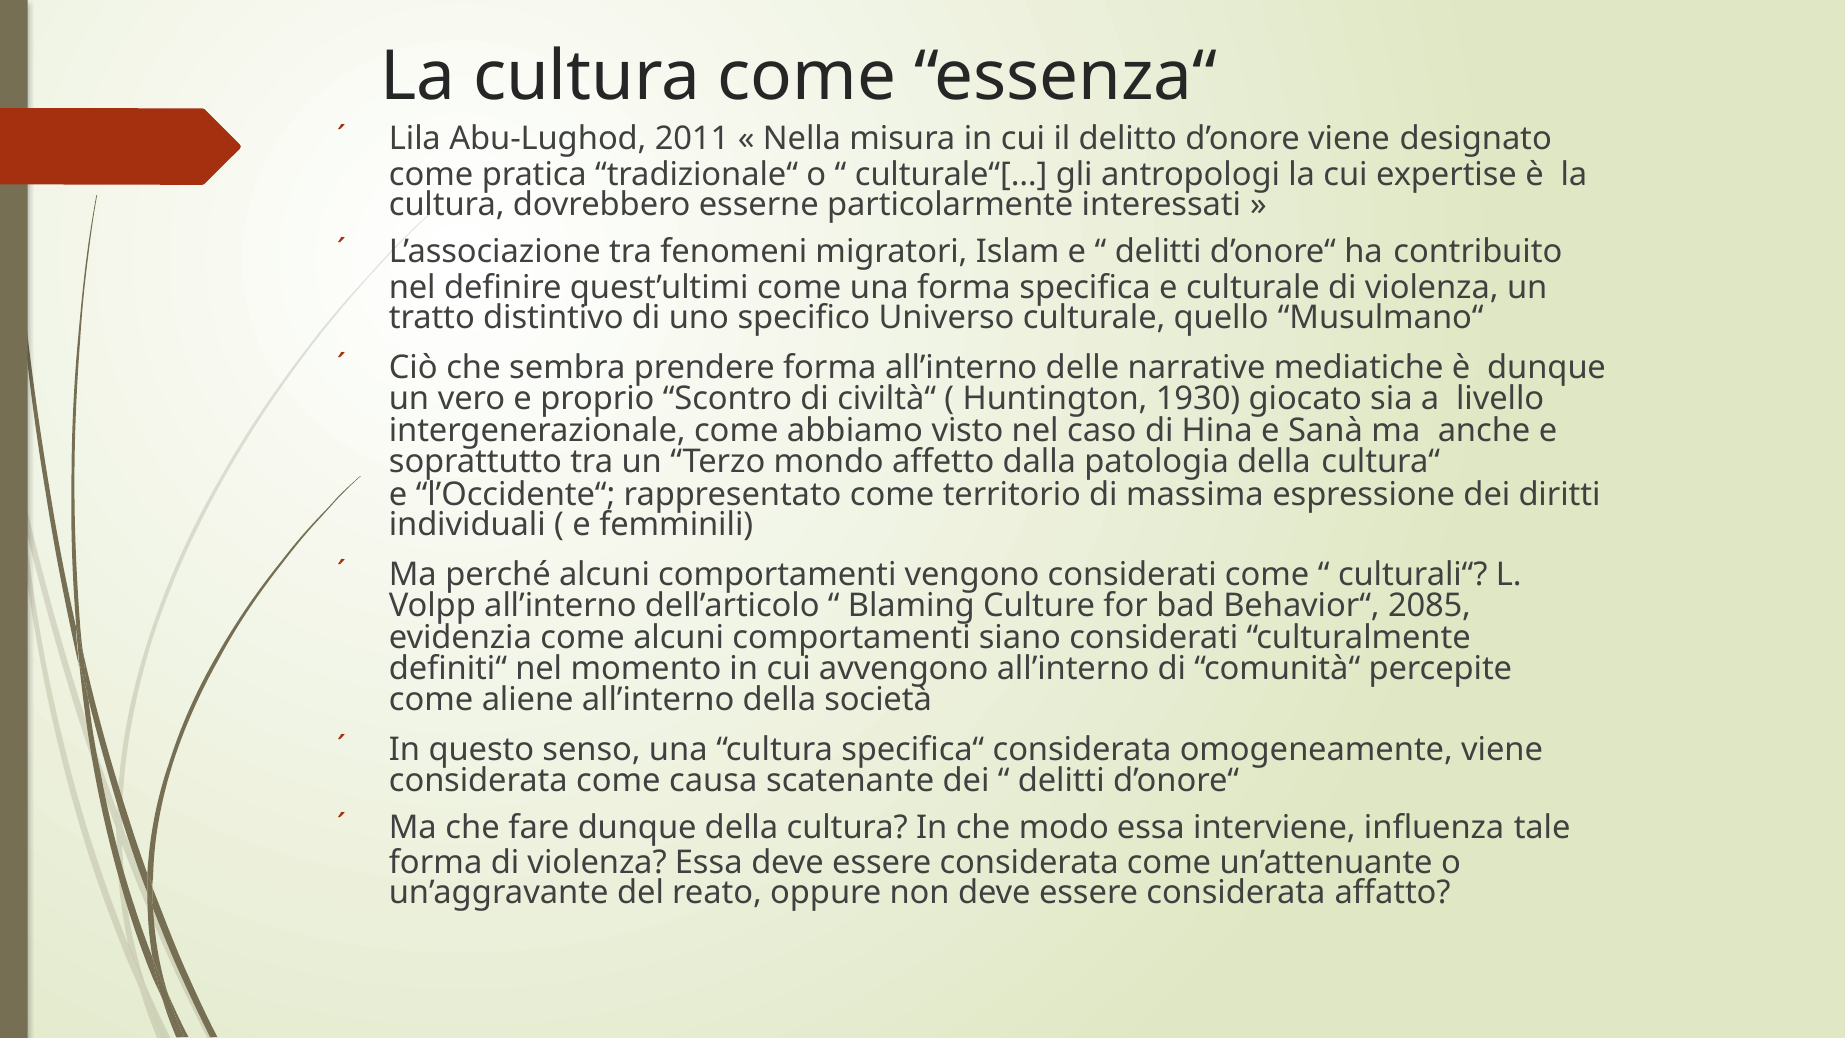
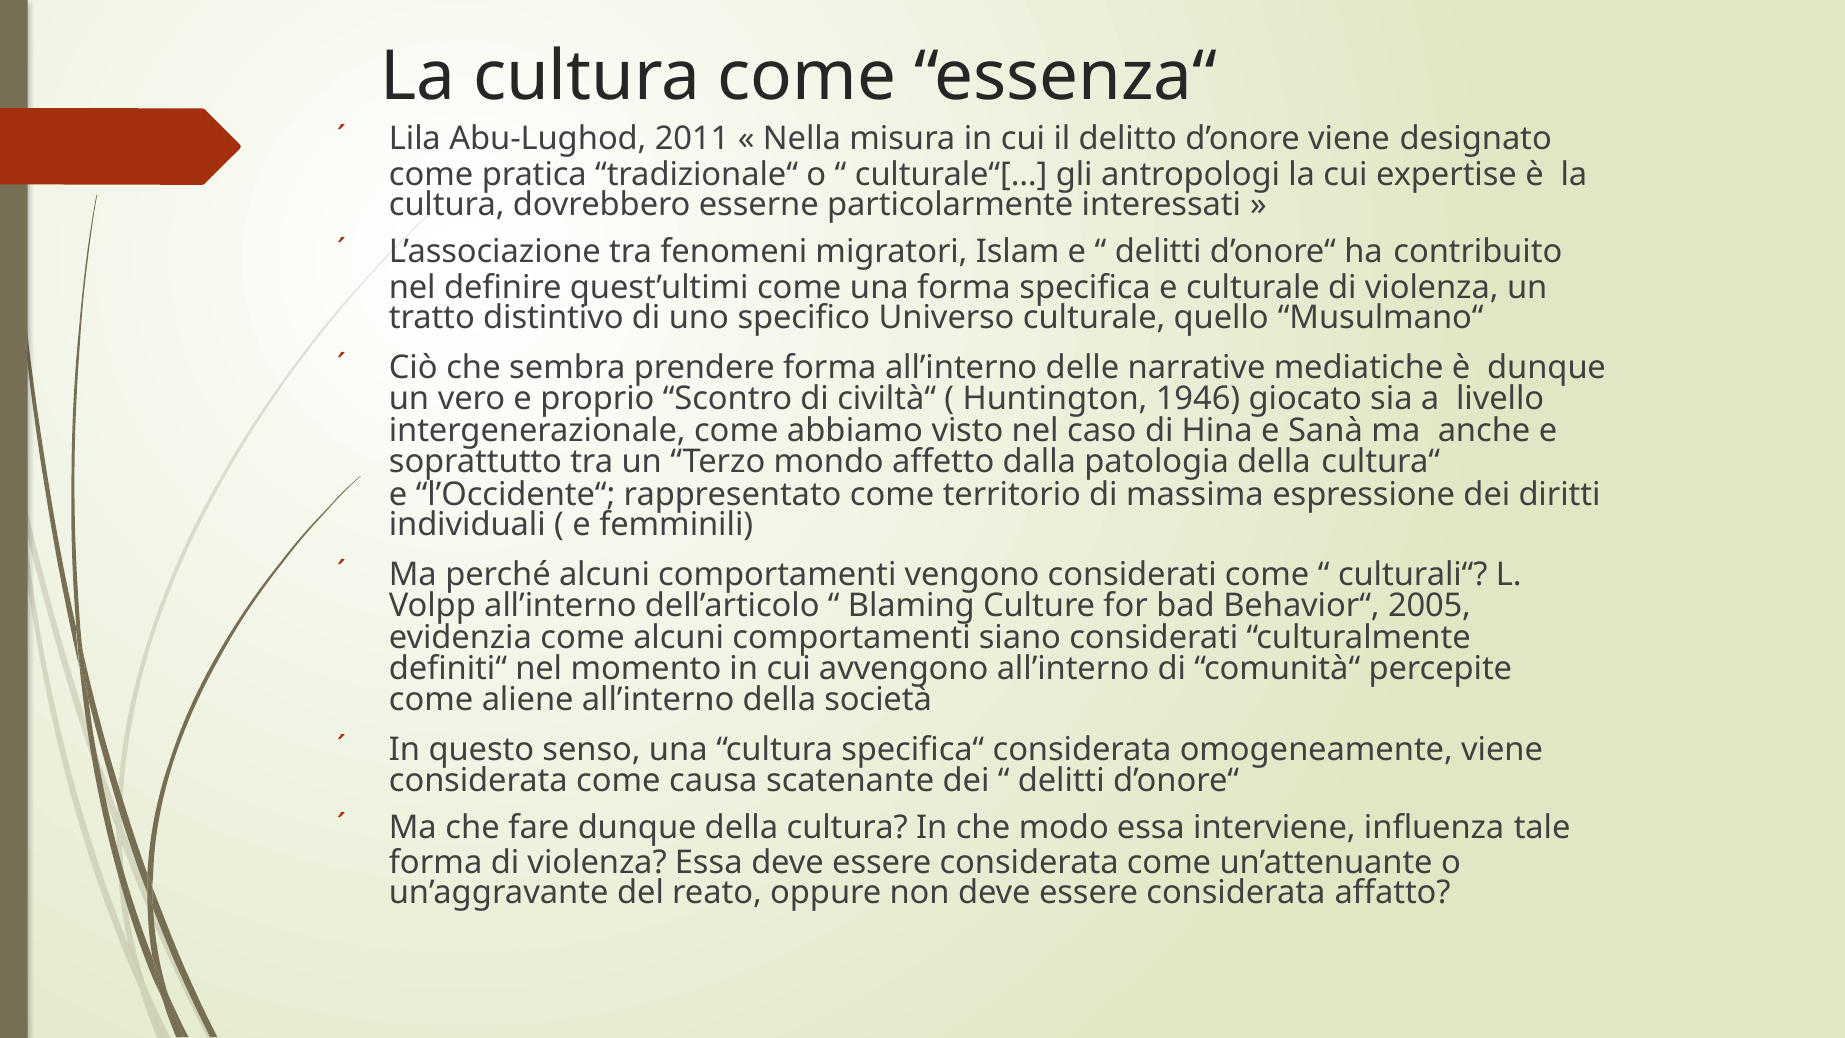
1930: 1930 -> 1946 (1198, 399)
2085: 2085 -> 2005 (1430, 606)
